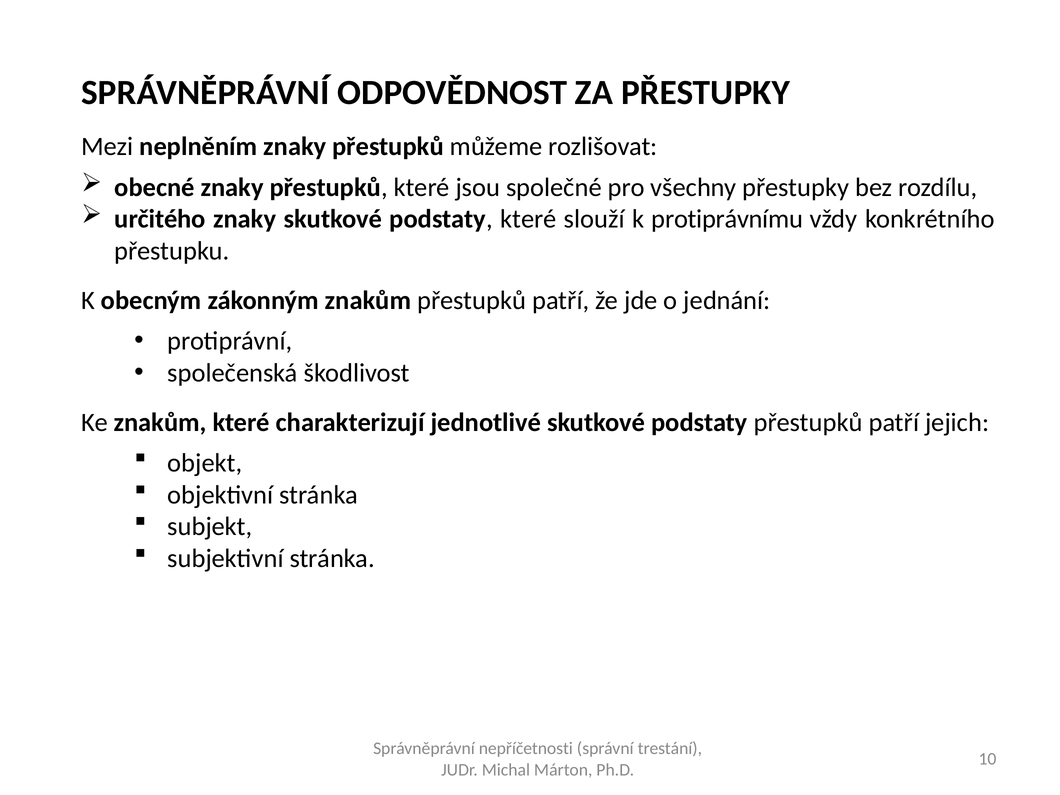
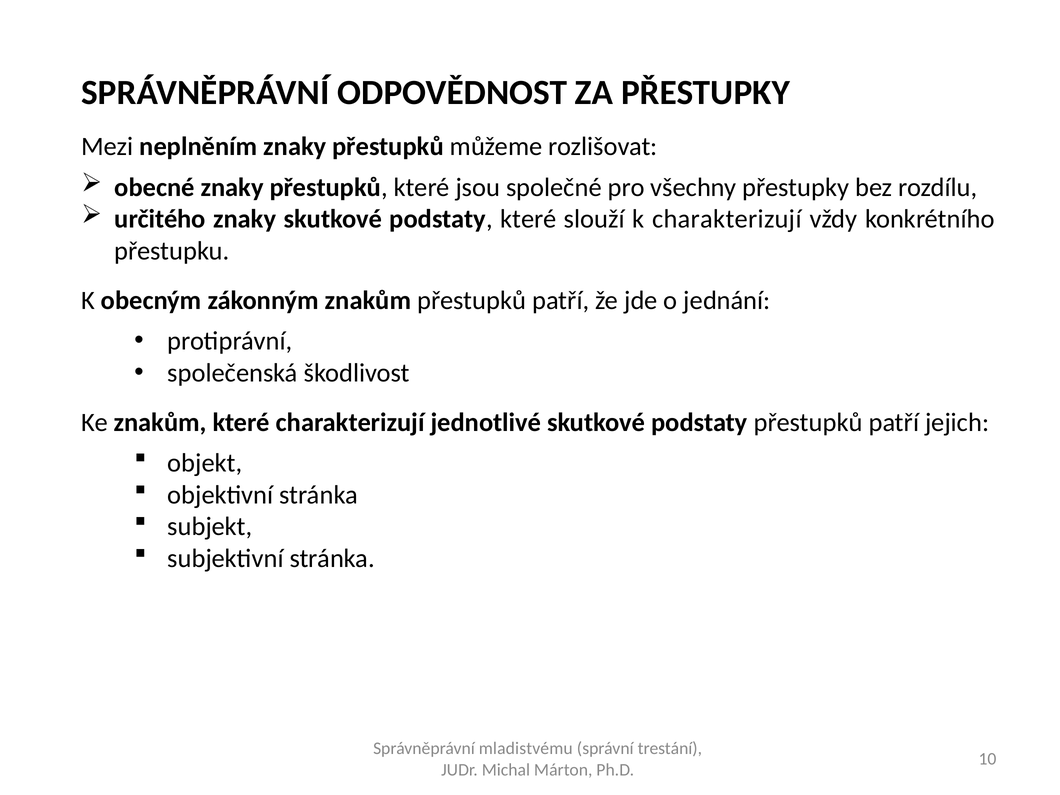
k protiprávnímu: protiprávnímu -> charakterizují (727, 219)
nepříčetnosti: nepříčetnosti -> mladistvému (526, 749)
